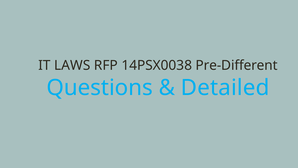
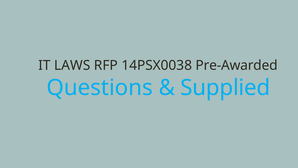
Pre-Different: Pre-Different -> Pre-Awarded (237, 65)
Detailed: Detailed -> Supplied (225, 87)
